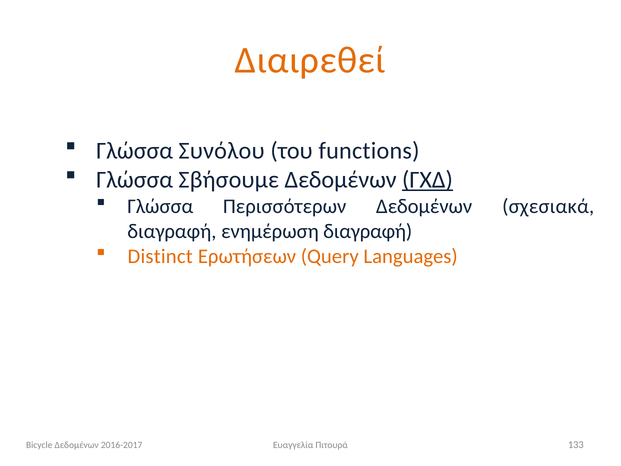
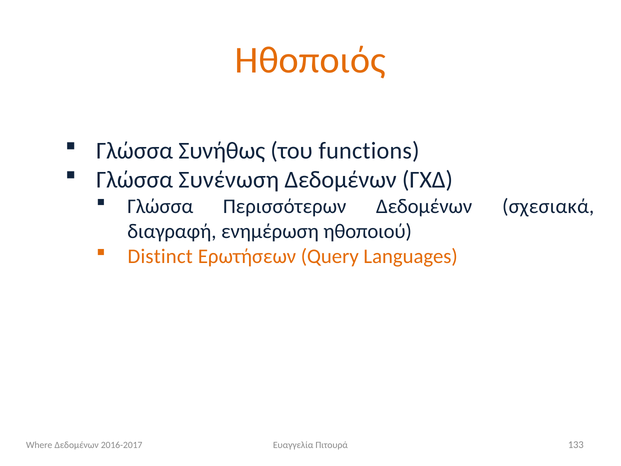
Διαιρεθεί: Διαιρεθεί -> Ηθοποιός (310, 60)
Συνόλου: Συνόλου -> Συνήθως (222, 151)
Σβήσουμε: Σβήσουμε -> Συνένωση (229, 180)
ΓΧΔ underline: present -> none (427, 180)
ενημέρωση διαγραφή: διαγραφή -> ηθοποιού (368, 231)
Bicycle: Bicycle -> Where (39, 445)
